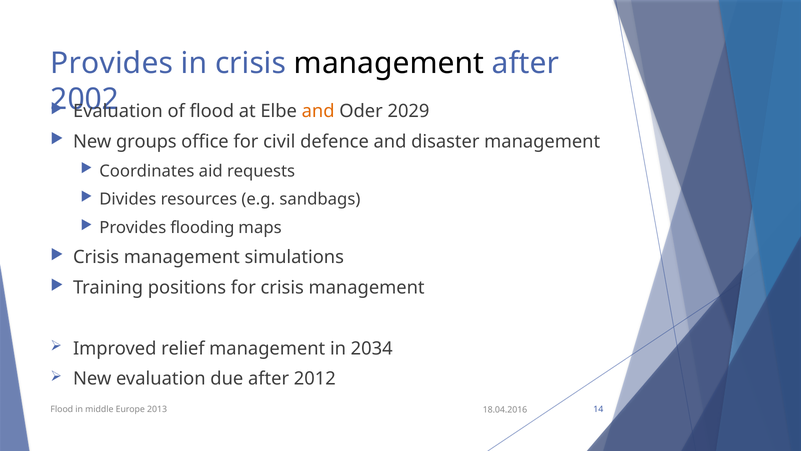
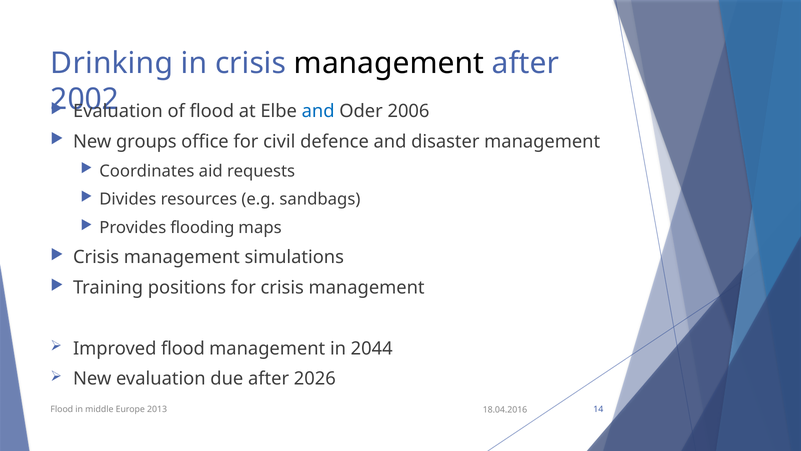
Provides: Provides -> Drinking (112, 63)
and colour: orange -> blue (318, 111)
2029: 2029 -> 2006 (409, 111)
Improved relief: relief -> flood (183, 348)
2034: 2034 -> 2044 (372, 348)
2012: 2012 -> 2026 (315, 379)
